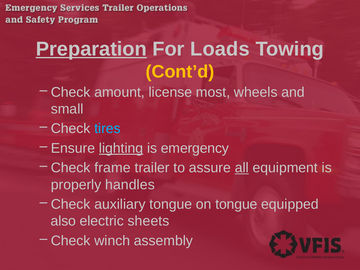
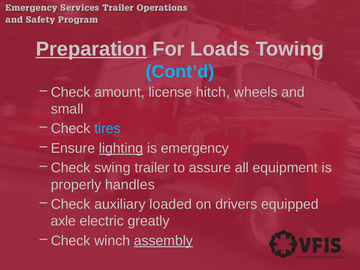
Cont’d colour: yellow -> light blue (180, 72)
most: most -> hitch (213, 92)
frame: frame -> swing (113, 168)
all underline: present -> none (242, 168)
auxiliary tongue: tongue -> loaded (171, 204)
on tongue: tongue -> drivers (236, 204)
also: also -> axle (63, 221)
sheets: sheets -> greatly (149, 221)
assembly underline: none -> present (163, 241)
